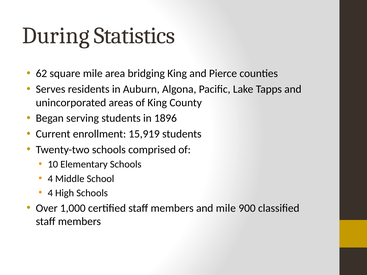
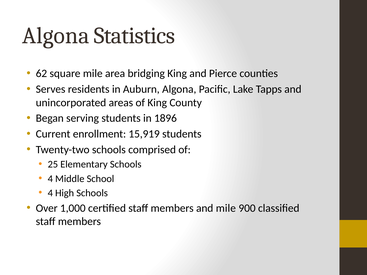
During: During -> Algona (56, 36)
10: 10 -> 25 (53, 165)
